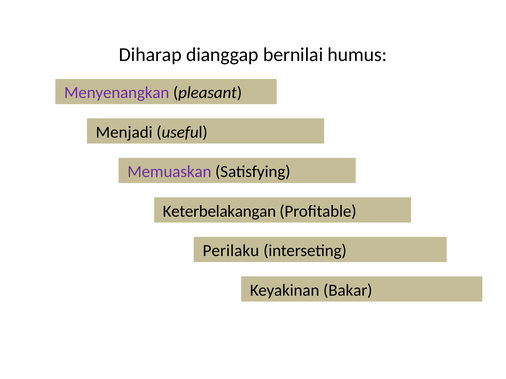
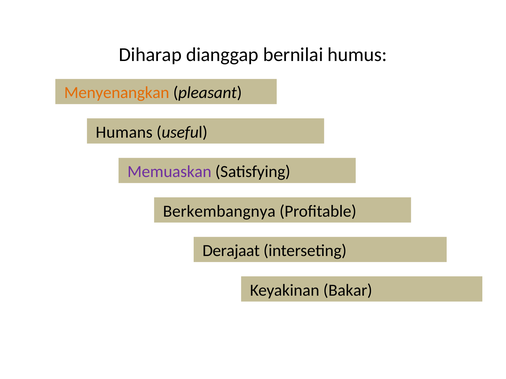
Menyenangkan colour: purple -> orange (117, 93)
Menjadi: Menjadi -> Humans (124, 132)
Keterbelakangan: Keterbelakangan -> Berkembangnya (219, 211)
Perilaku: Perilaku -> Derajaat (231, 251)
